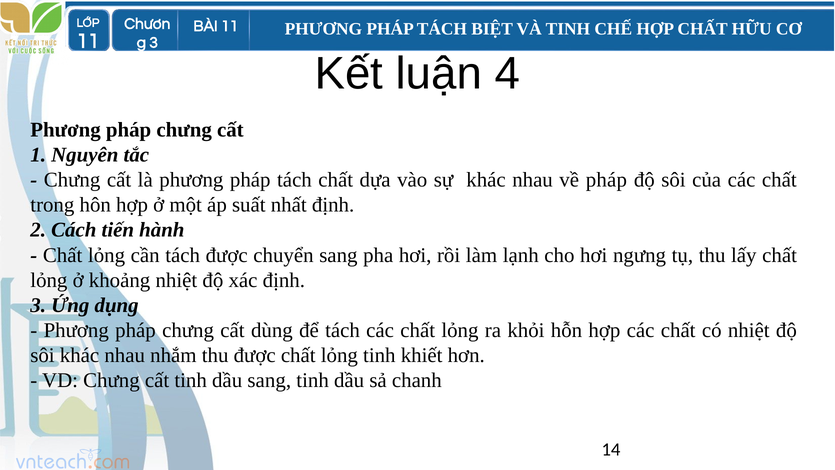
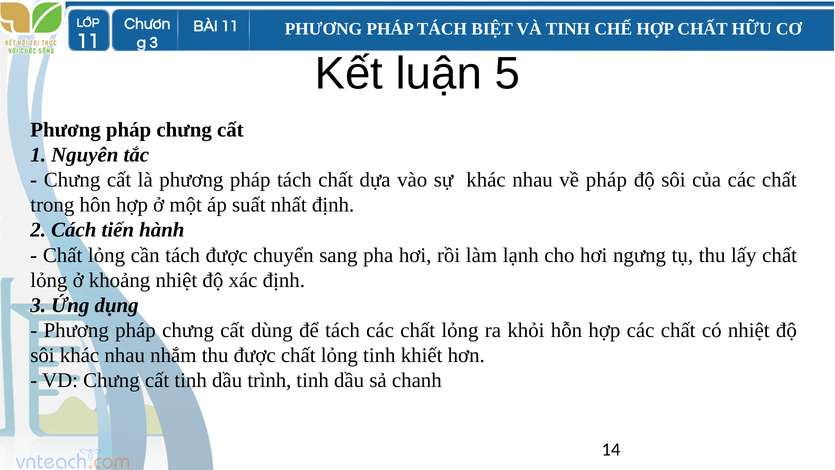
4: 4 -> 5 (507, 73)
dầu sang: sang -> trình (269, 380)
